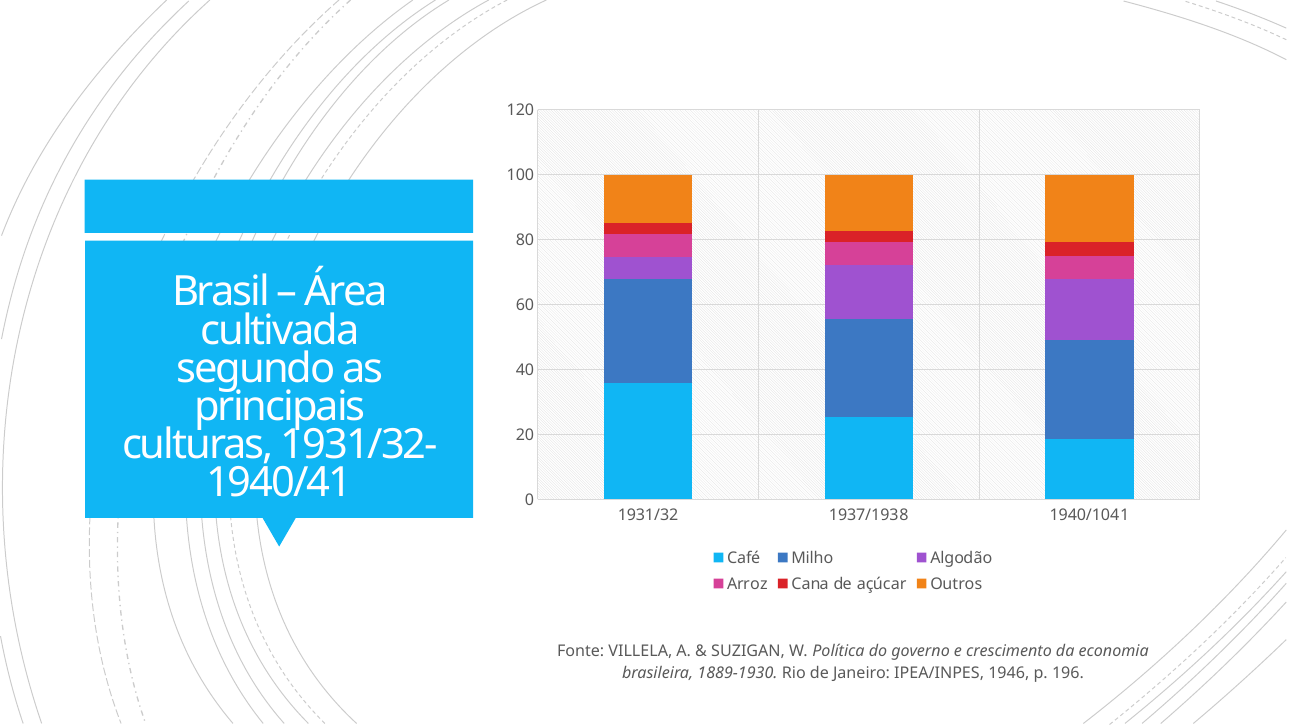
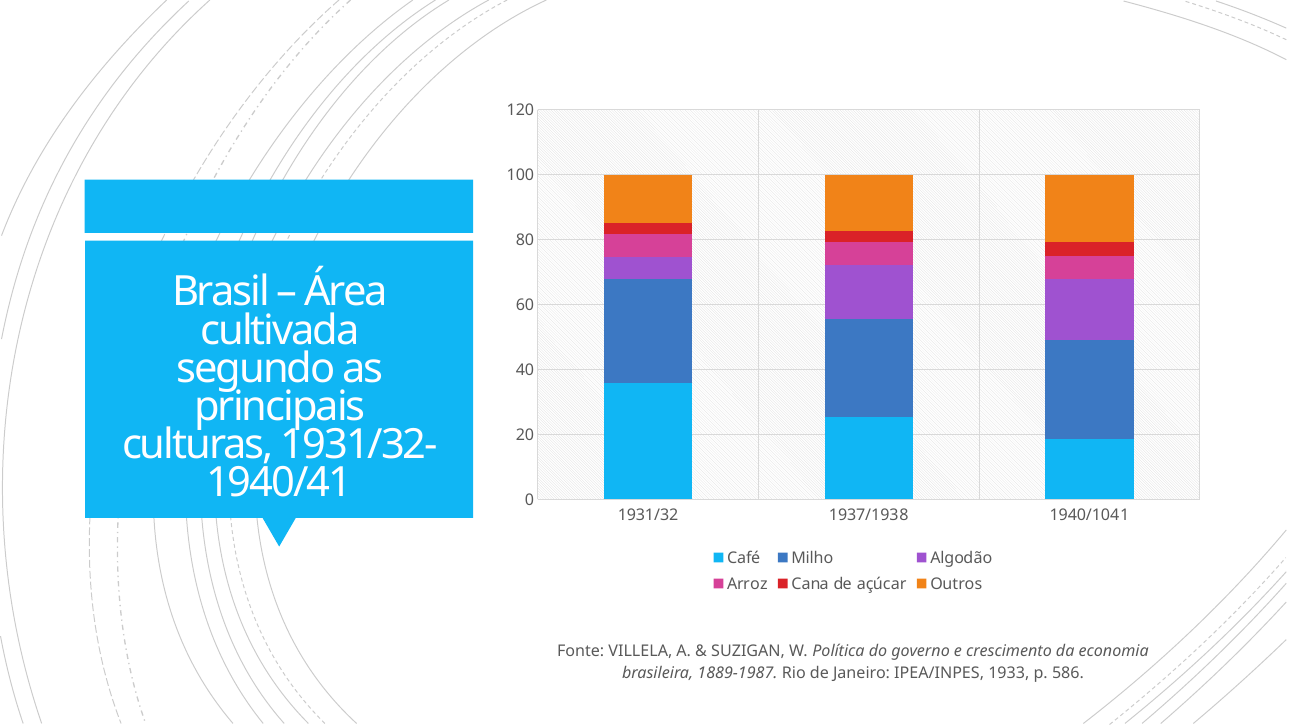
1889-1930: 1889-1930 -> 1889-1987 (738, 674)
1946: 1946 -> 1933 (1009, 674)
196: 196 -> 586 (1068, 674)
